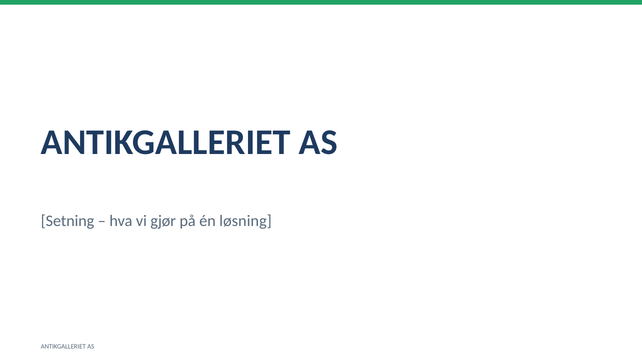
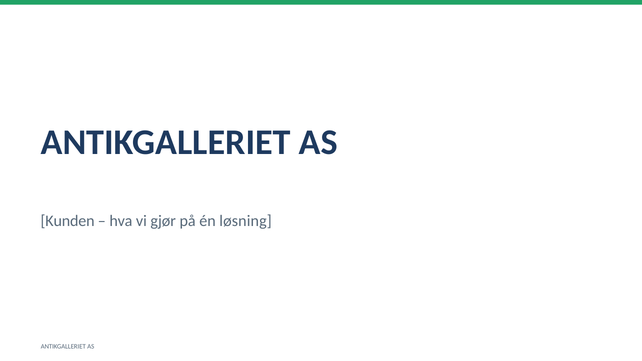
Setning: Setning -> Kunden (68, 221)
